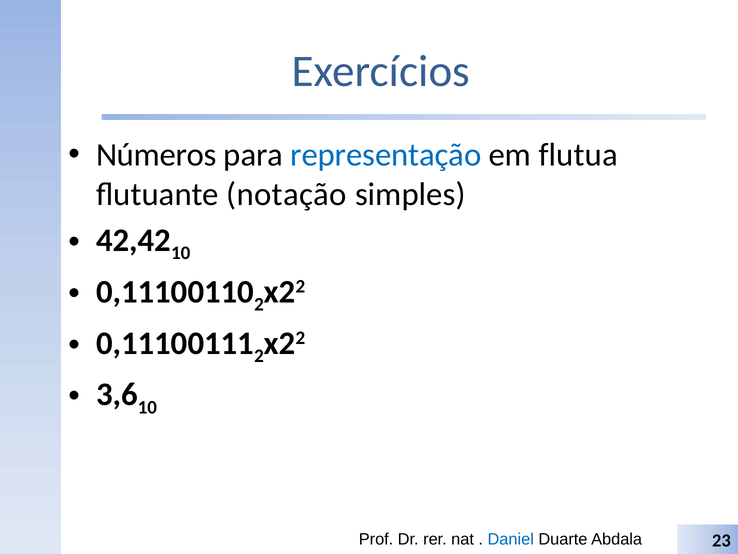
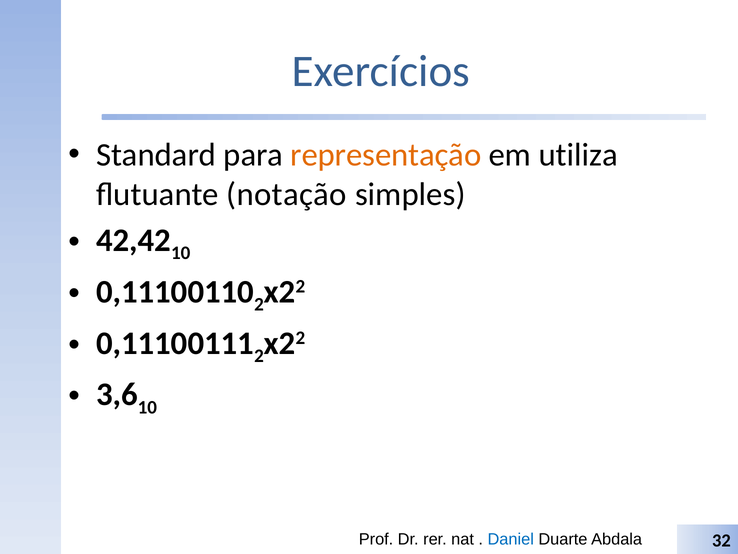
Números: Números -> Standard (156, 155)
representação colour: blue -> orange (386, 155)
flutua: flutua -> utiliza (578, 155)
23: 23 -> 32 (721, 540)
